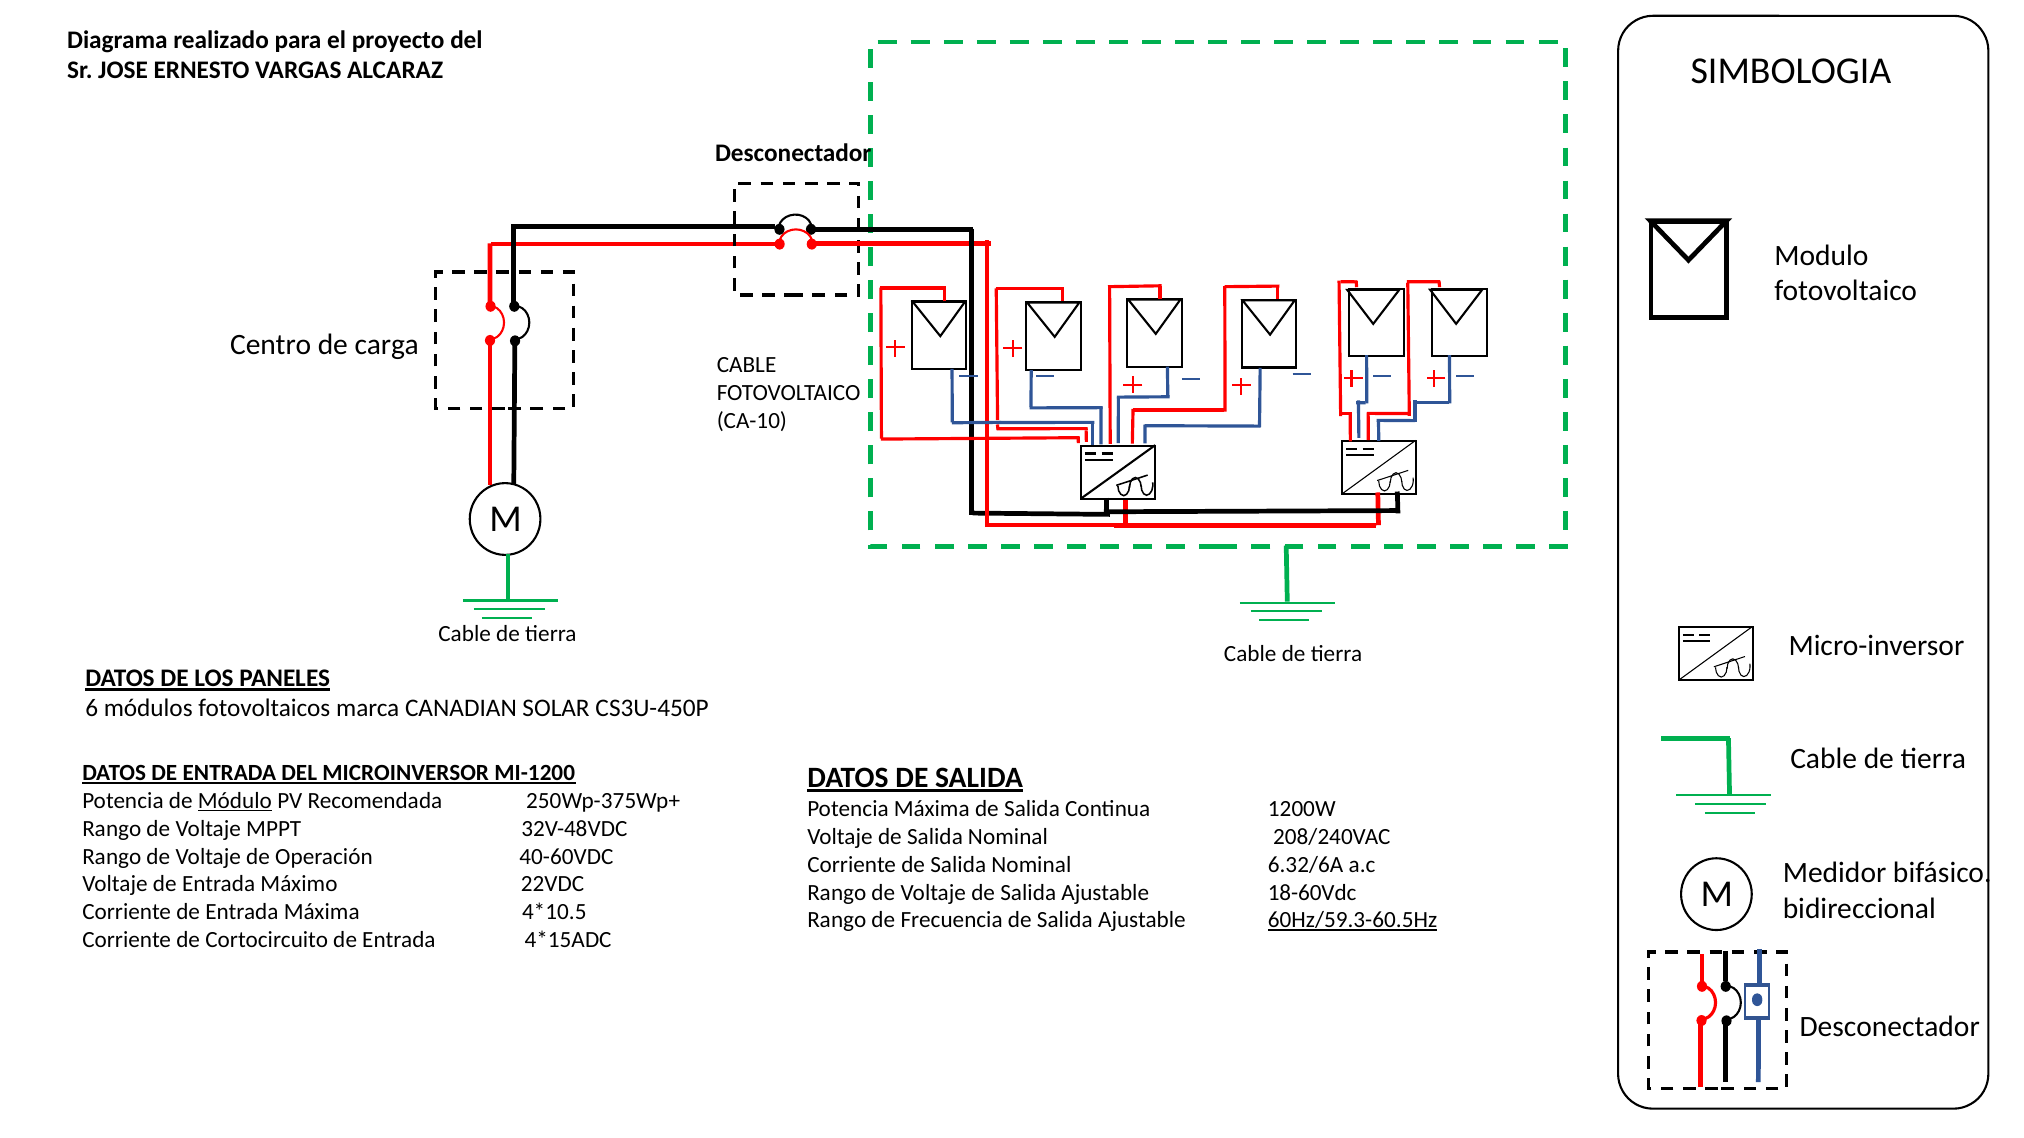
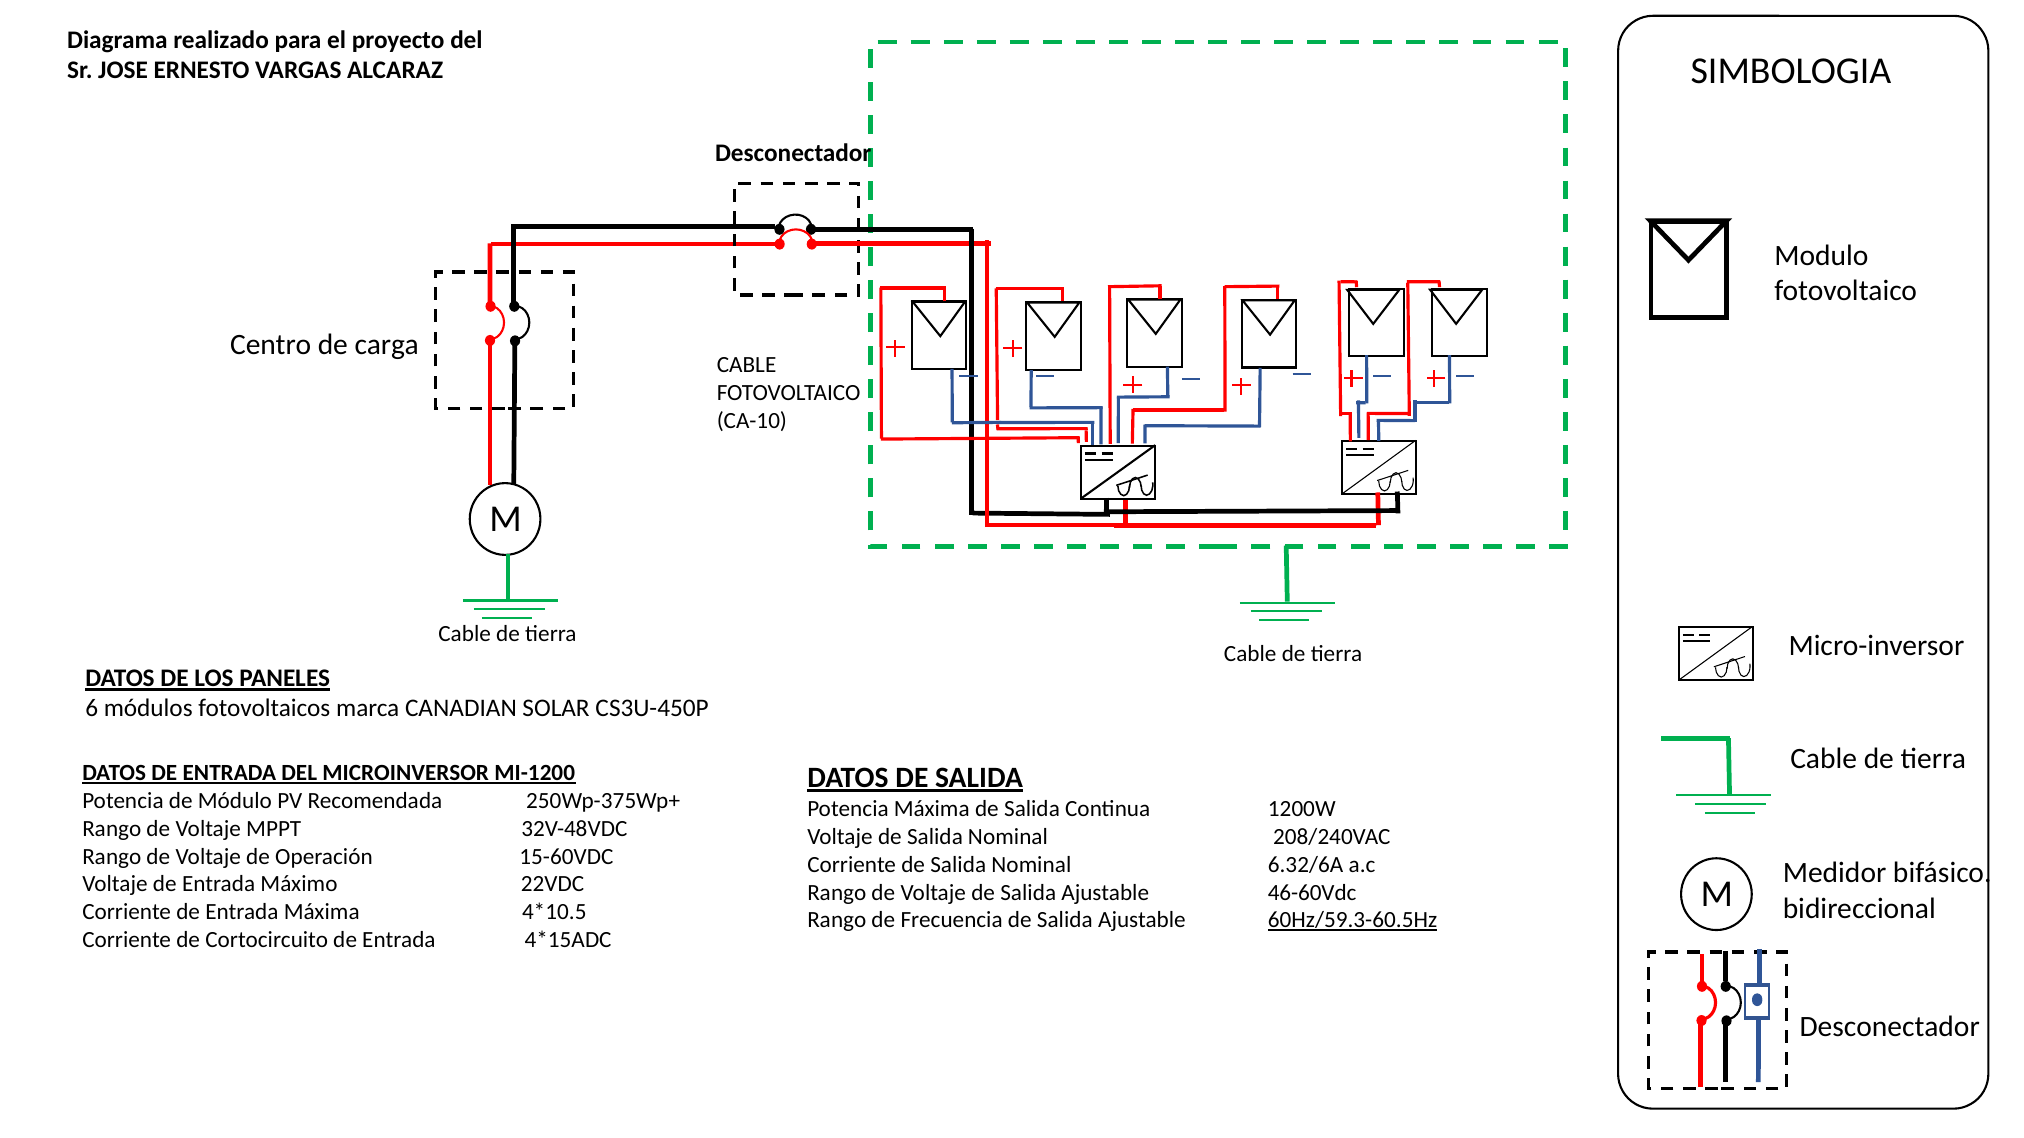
Módulo underline: present -> none (235, 801)
40-60VDC: 40-60VDC -> 15-60VDC (566, 857)
18-60Vdc: 18-60Vdc -> 46-60Vdc (1312, 893)
